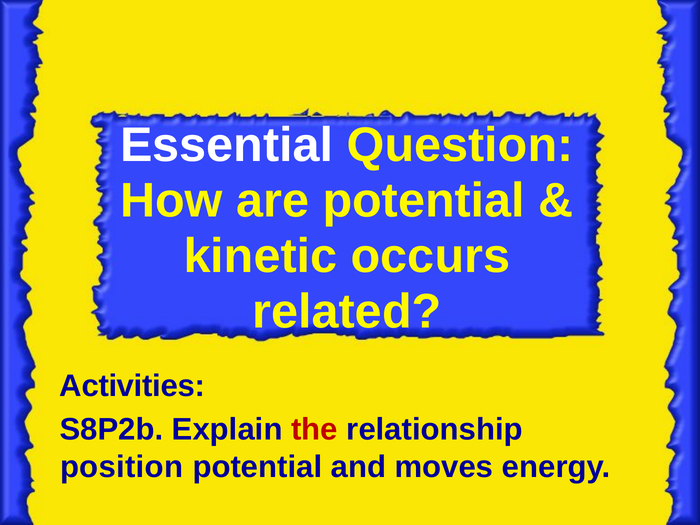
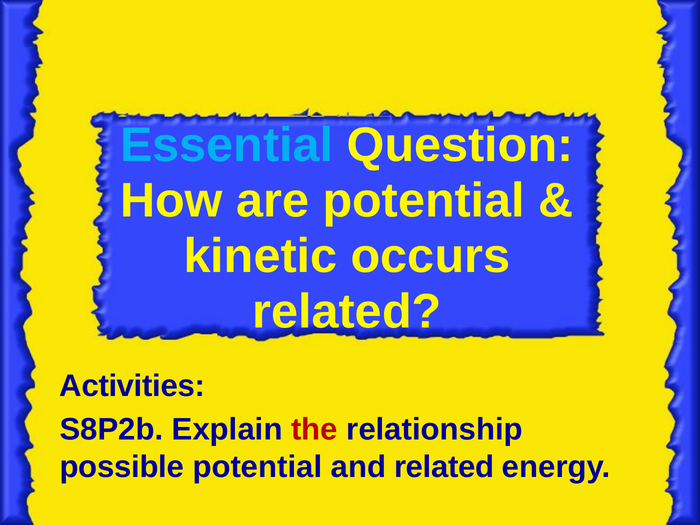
Essential colour: white -> light blue (227, 145)
position: position -> possible (122, 467)
and moves: moves -> related (444, 467)
